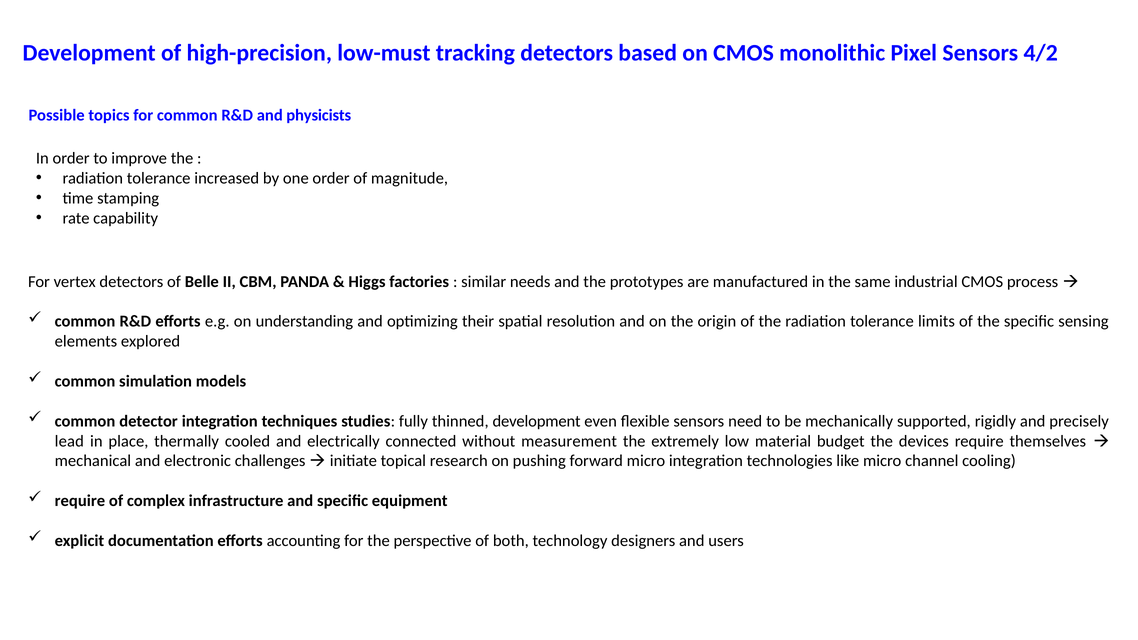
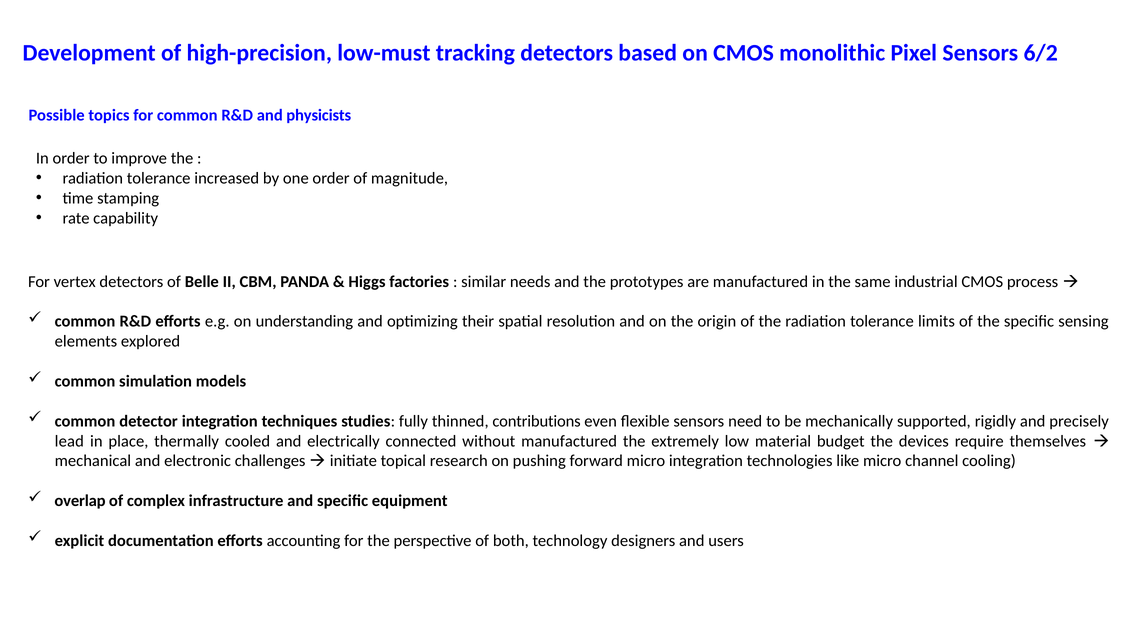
4/2: 4/2 -> 6/2 (1041, 53)
thinned development: development -> contributions (537, 421)
without measurement: measurement -> manufactured (569, 441)
require: require -> overlap (80, 501)
